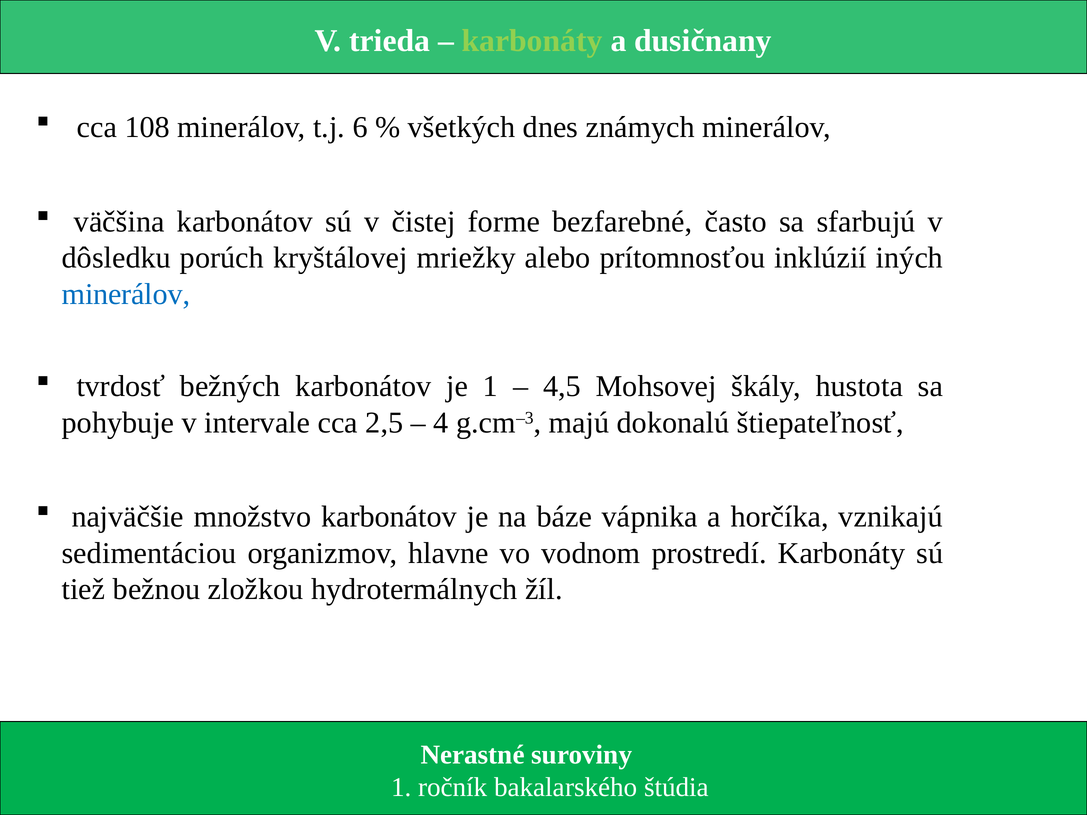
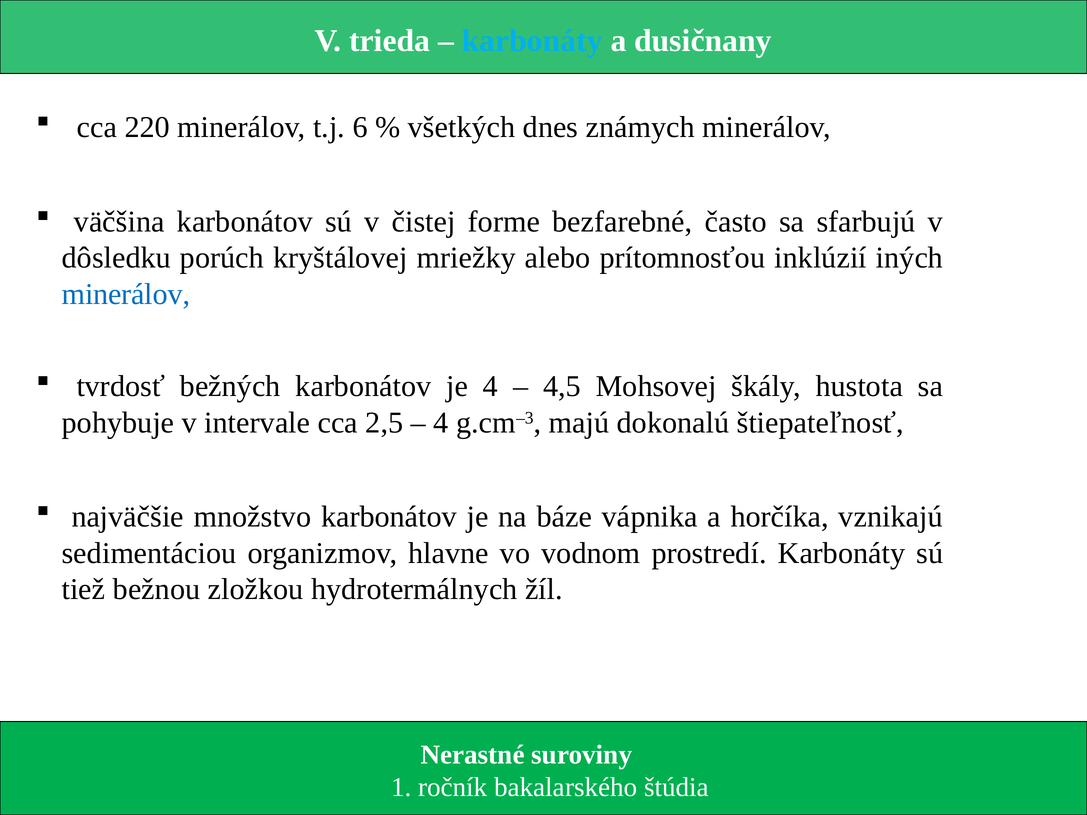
karbonáty colour: light green -> light blue (532, 41)
108: 108 -> 220 (147, 127)
je 1: 1 -> 4 (490, 387)
